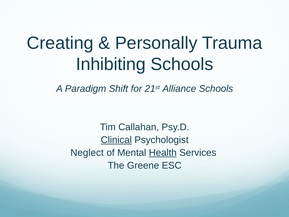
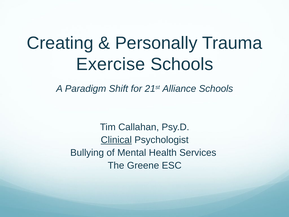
Inhibiting: Inhibiting -> Exercise (111, 64)
Neglect: Neglect -> Bullying (87, 153)
Health underline: present -> none (163, 153)
